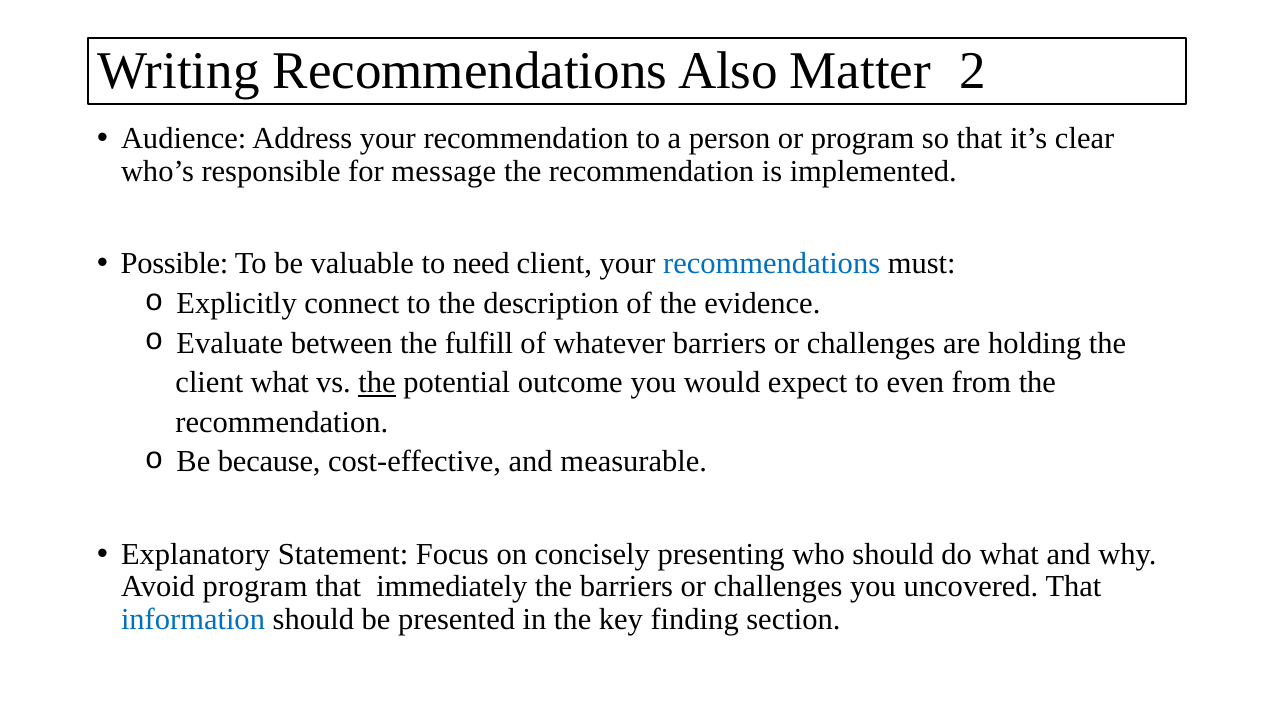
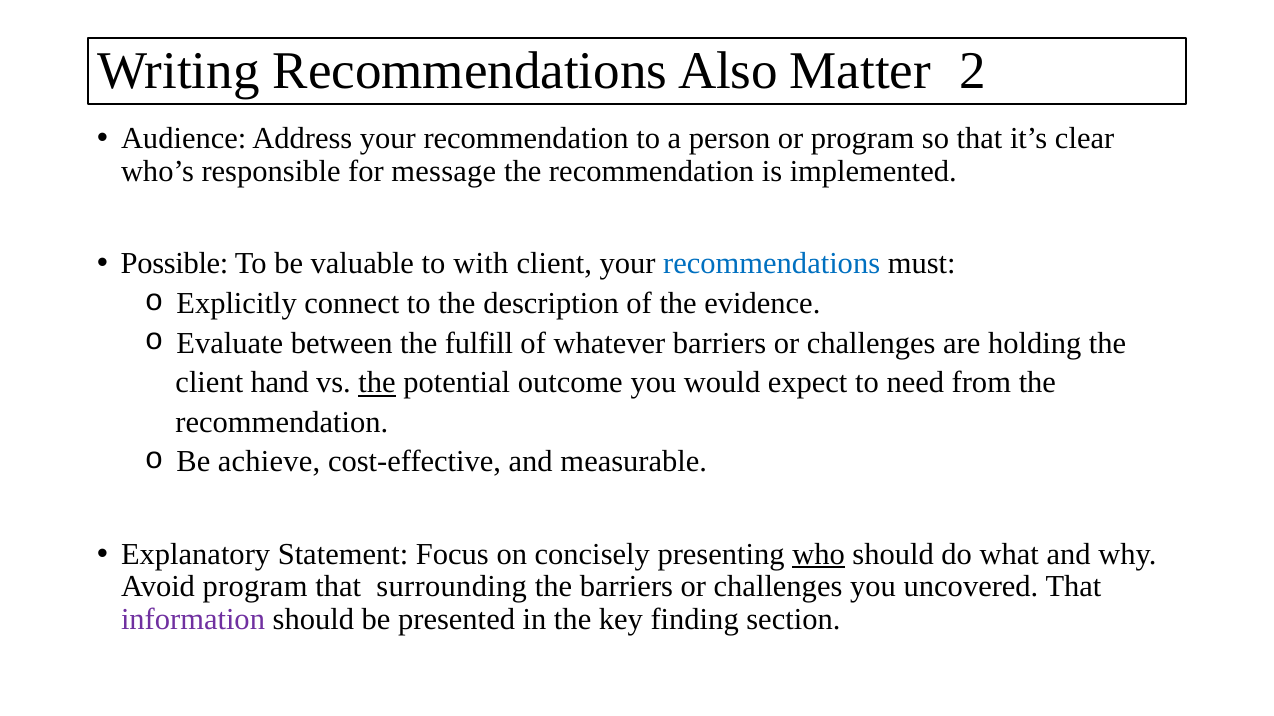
need: need -> with (481, 264)
client what: what -> hand (280, 383)
even: even -> need (915, 383)
because: because -> achieve (269, 462)
who underline: none -> present (819, 554)
immediately: immediately -> surrounding (452, 587)
information colour: blue -> purple (193, 620)
